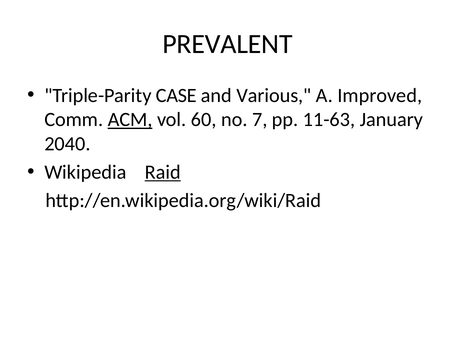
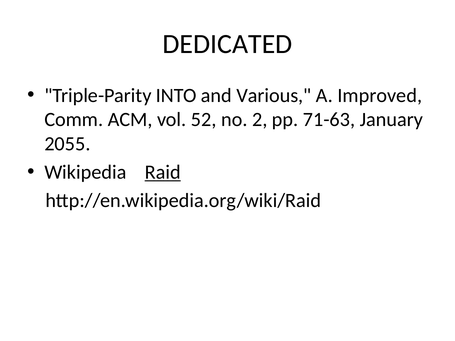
PREVALENT: PREVALENT -> DEDICATED (227, 44)
CASE: CASE -> INTO (176, 95)
ACM underline: present -> none (130, 120)
60: 60 -> 52 (204, 120)
7: 7 -> 2 (260, 120)
11-63: 11-63 -> 71-63 (329, 120)
2040: 2040 -> 2055 (67, 144)
